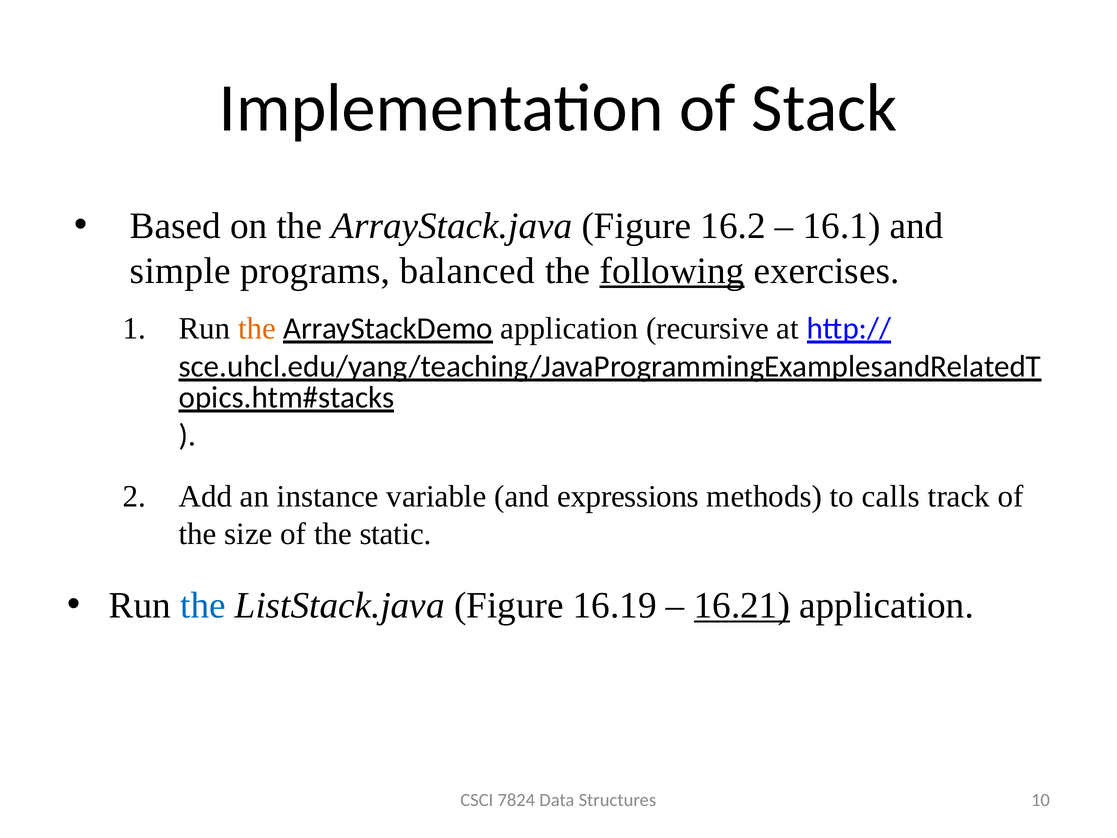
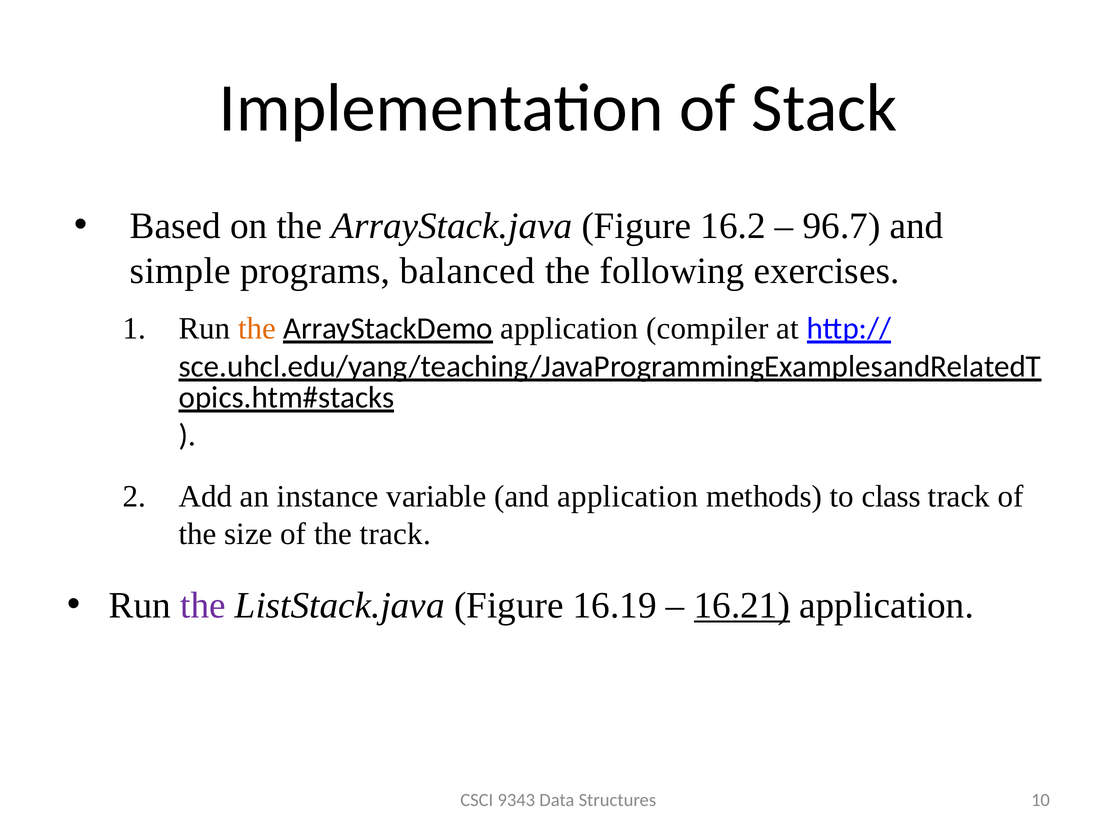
16.1: 16.1 -> 96.7 (842, 226)
following underline: present -> none (672, 271)
recursive: recursive -> compiler (707, 328)
and expressions: expressions -> application (628, 496)
calls: calls -> class (891, 496)
the static: static -> track (395, 534)
the colour: blue -> purple (203, 605)
7824: 7824 -> 9343 (516, 800)
